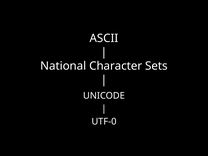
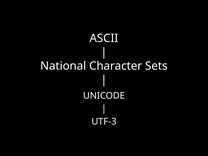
UTF-0: UTF-0 -> UTF-3 (104, 122)
